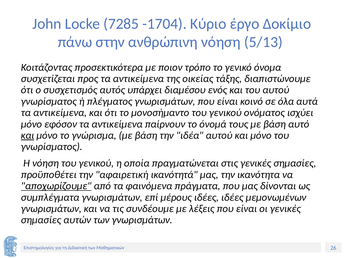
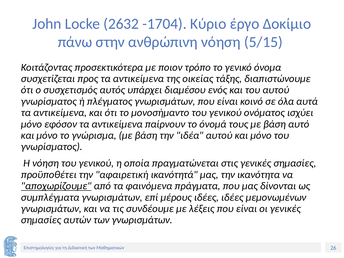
7285: 7285 -> 2632 (121, 24)
5/13: 5/13 -> 5/15 (263, 42)
και underline: present -> none (28, 135)
